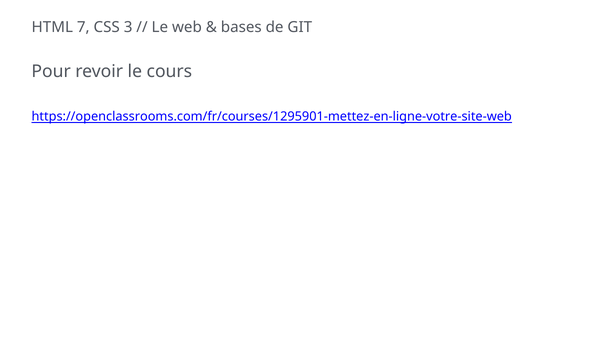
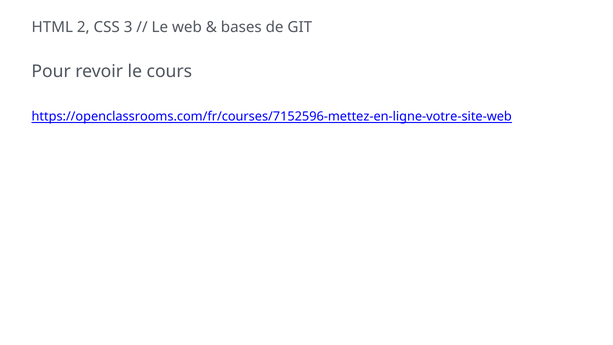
7: 7 -> 2 (83, 27)
https://openclassrooms.com/fr/courses/1295901-mettez-en-ligne-votre-site-web: https://openclassrooms.com/fr/courses/1295901-mettez-en-ligne-votre-site-web -> https://openclassrooms.com/fr/courses/7152596-mettez-en-ligne-votre-site-web (272, 117)
